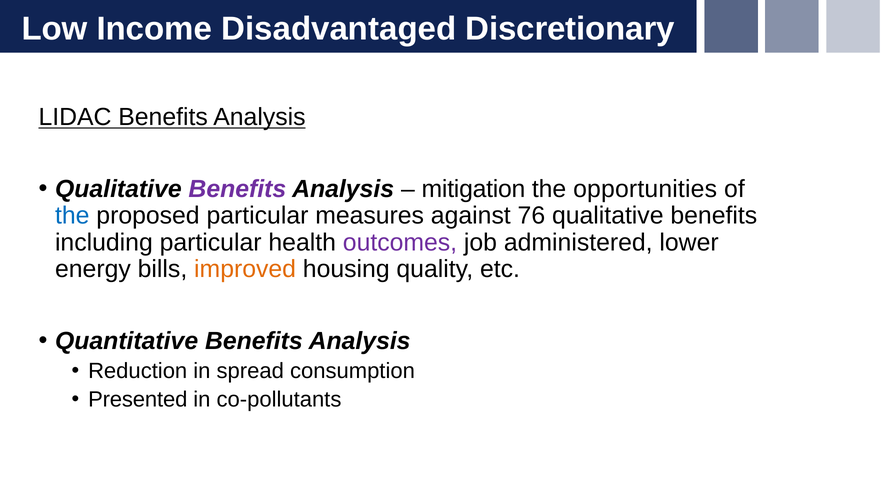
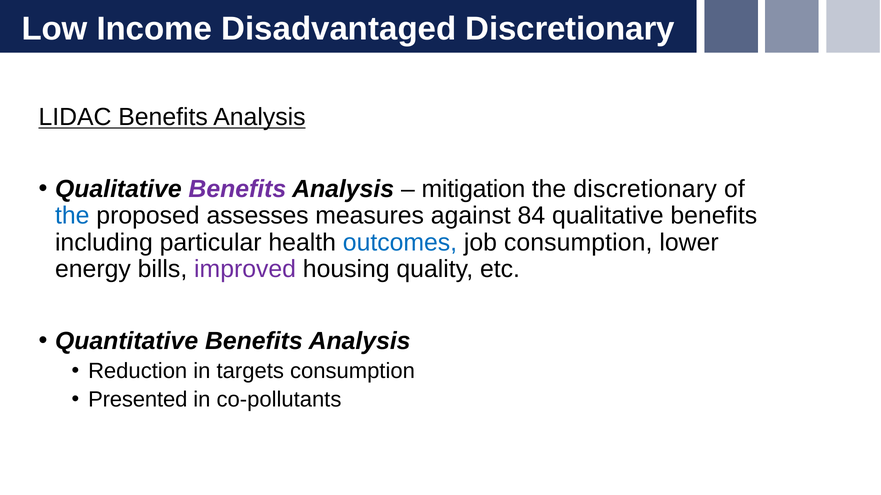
the opportunities: opportunities -> discretionary (645, 189)
proposed particular: particular -> assesses (258, 216)
76: 76 -> 84 (531, 216)
outcomes colour: purple -> blue (400, 243)
job administered: administered -> consumption (578, 243)
improved colour: orange -> purple (245, 270)
spread: spread -> targets (250, 371)
